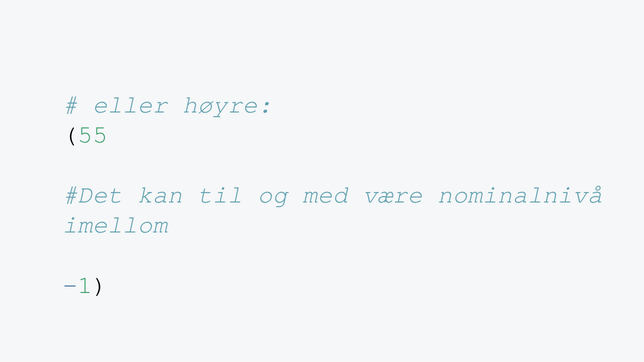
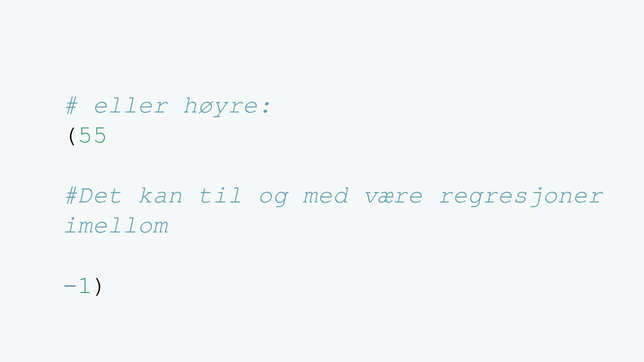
nominalnivå: nominalnivå -> regresjoner (520, 195)
